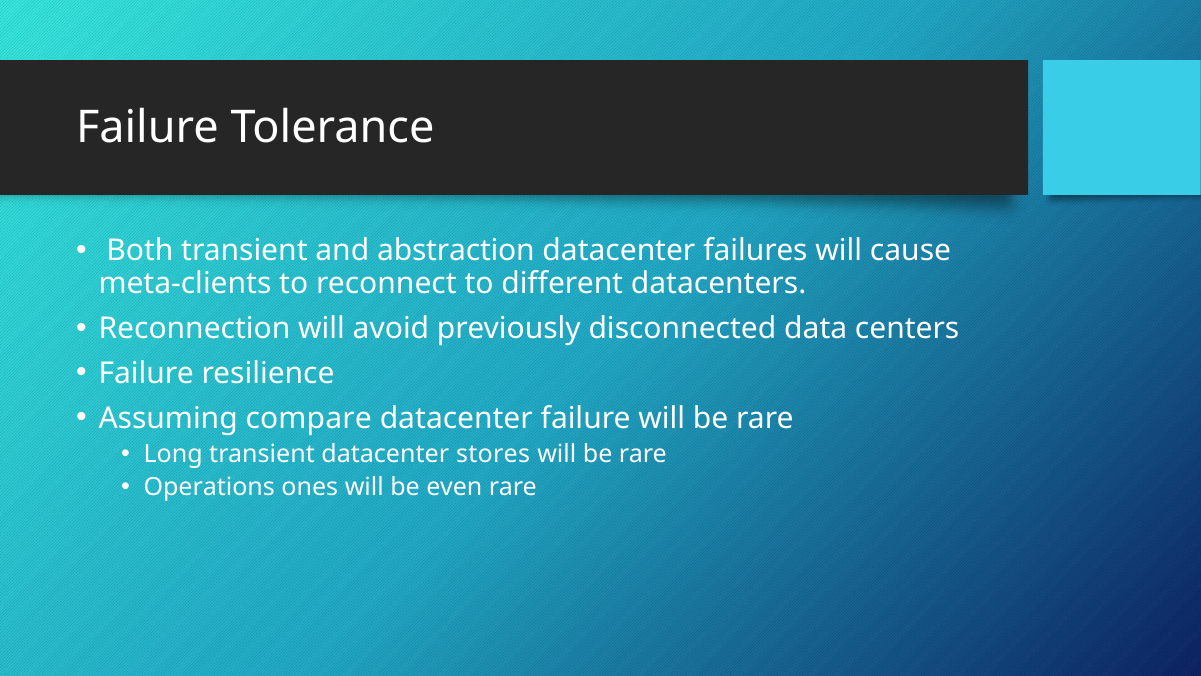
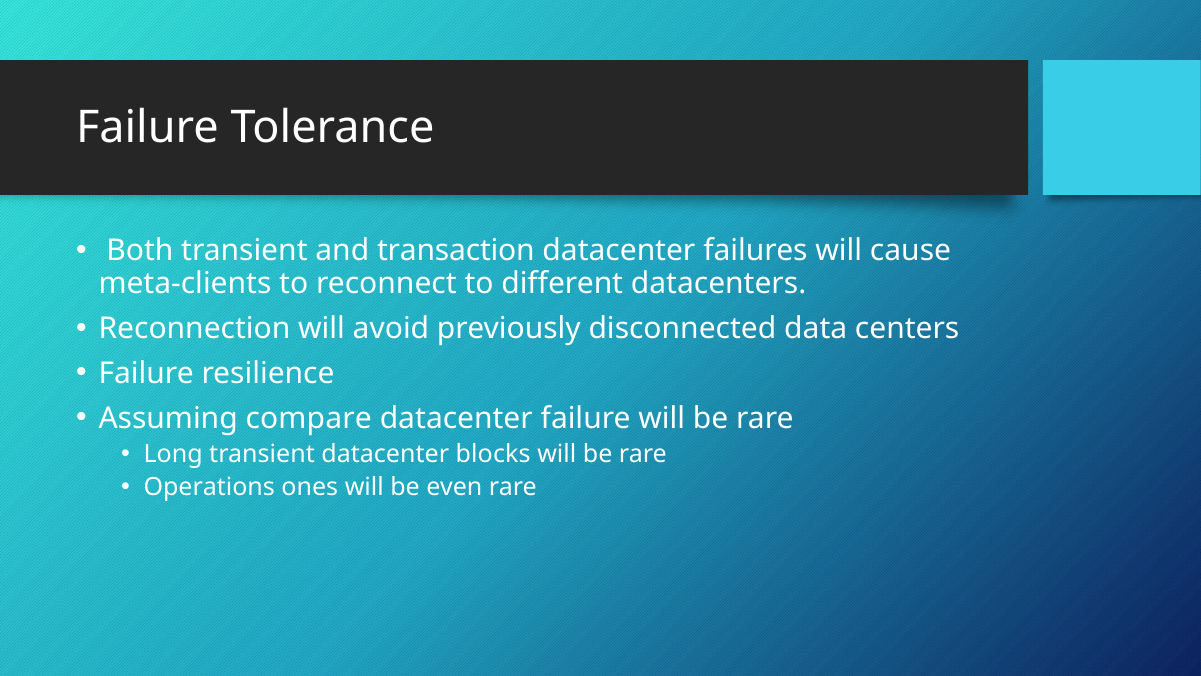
abstraction: abstraction -> transaction (456, 251)
stores: stores -> blocks (493, 454)
